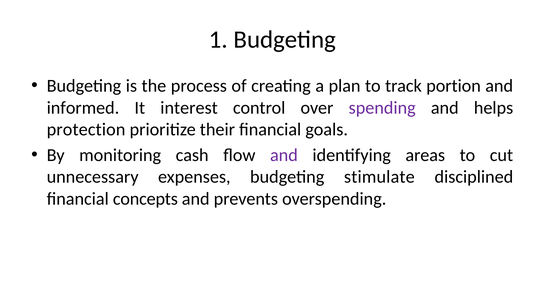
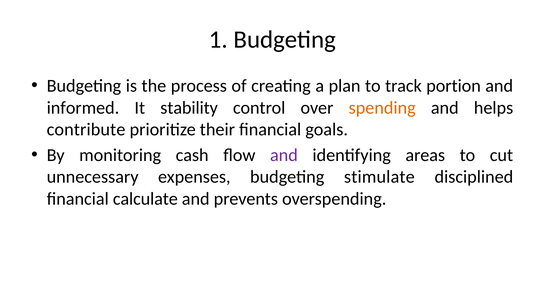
interest: interest -> stability (189, 108)
spending colour: purple -> orange (382, 108)
protection: protection -> contribute (86, 129)
concepts: concepts -> calculate (145, 198)
